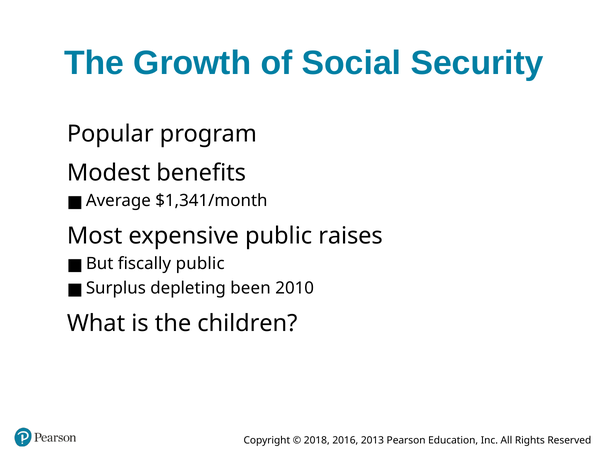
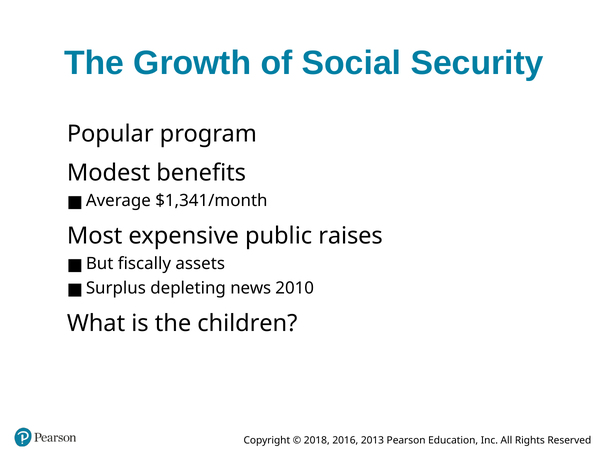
fiscally public: public -> assets (200, 264)
been: been -> news (251, 288)
